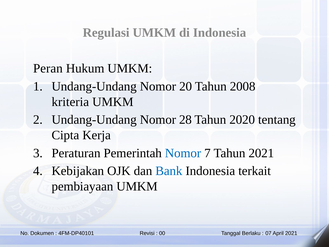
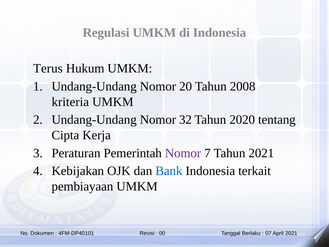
Peran: Peran -> Terus (48, 68)
28: 28 -> 32 (185, 120)
Nomor colour: blue -> purple (183, 153)
